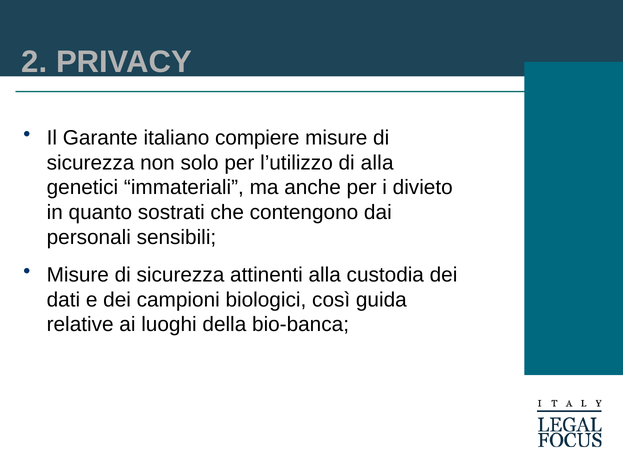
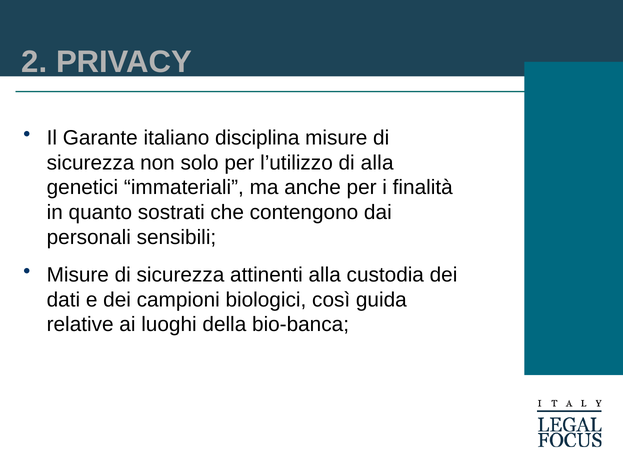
compiere: compiere -> disciplina (257, 138)
divieto: divieto -> finalità (423, 188)
